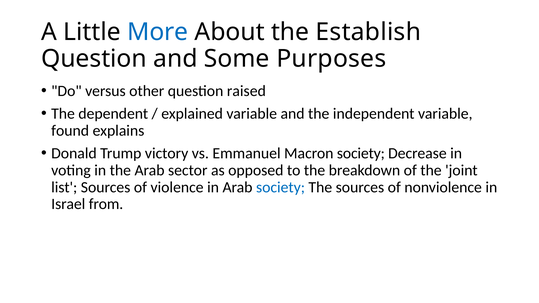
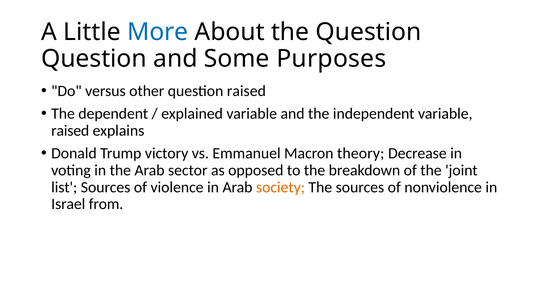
the Establish: Establish -> Question (368, 32)
found: found -> raised (70, 131)
Macron society: society -> theory (361, 153)
society colour: blue -> orange (281, 187)
